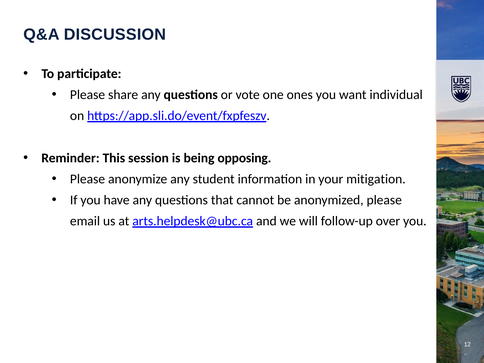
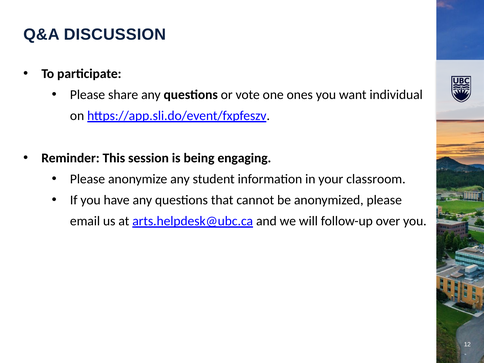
opposing: opposing -> engaging (244, 158)
mitigation: mitigation -> classroom (376, 179)
